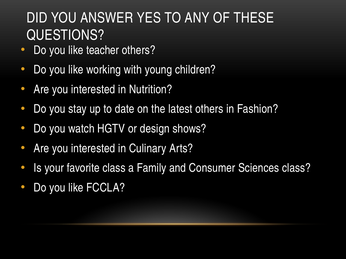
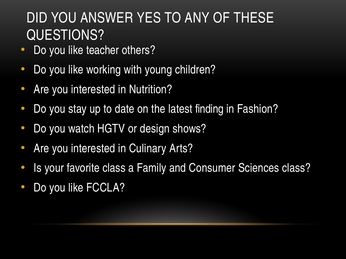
latest others: others -> finding (209, 109)
